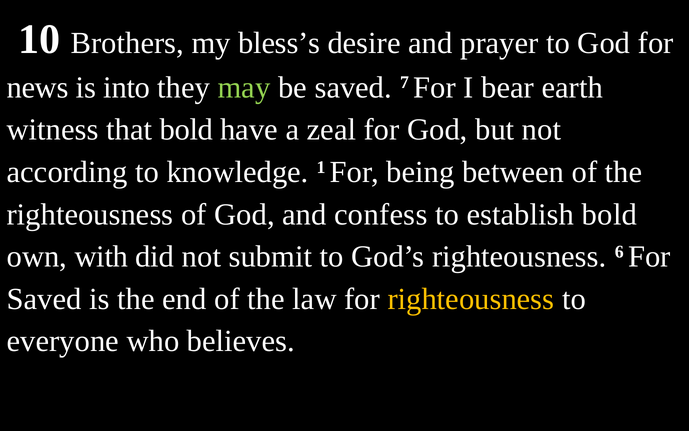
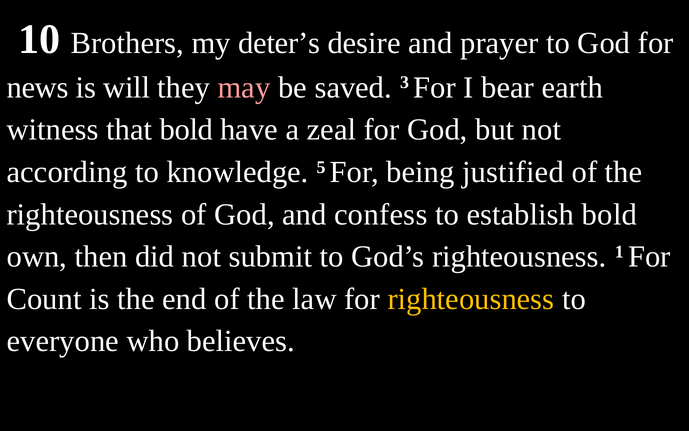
bless’s: bless’s -> deter’s (279, 43)
into: into -> will (127, 87)
may colour: light green -> pink (244, 87)
7: 7 -> 3 (404, 83)
1: 1 -> 5 (321, 167)
between: between -> justified (513, 172)
with: with -> then (101, 257)
6: 6 -> 1 (619, 252)
Saved: Saved -> Count (44, 299)
